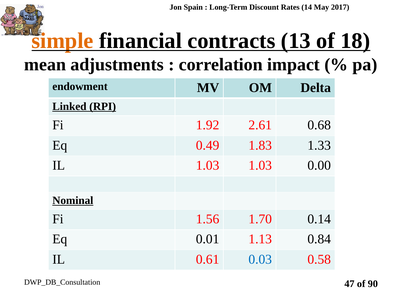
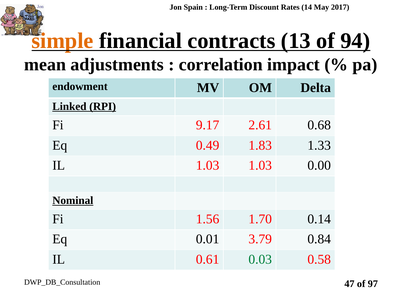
18: 18 -> 94 (355, 41)
1.92: 1.92 -> 9.17 (208, 125)
1.13: 1.13 -> 3.79 (260, 239)
0.03 colour: blue -> green (260, 259)
90: 90 -> 97 (373, 283)
